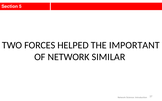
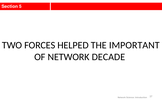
SIMILAR: SIMILAR -> DECADE (108, 57)
